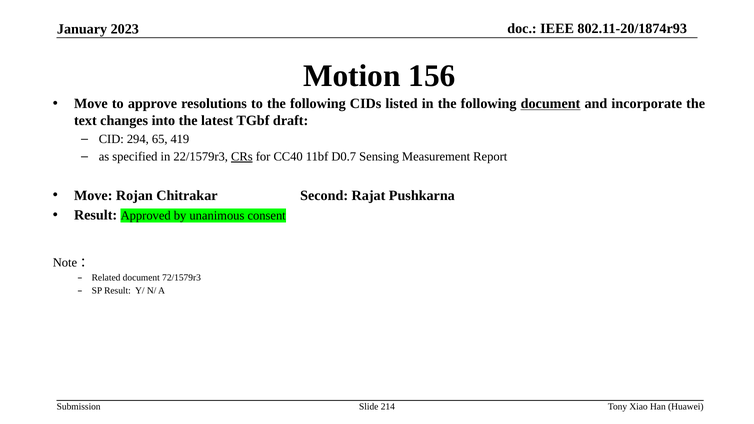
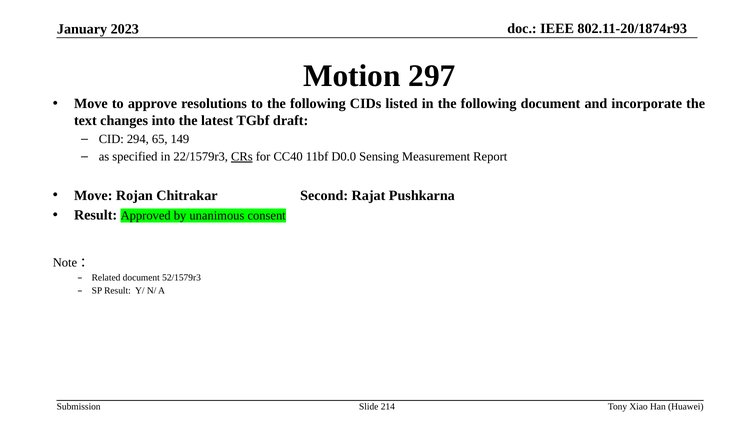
156: 156 -> 297 (432, 76)
document underline: present -> none (551, 104)
419: 419 -> 149 (180, 139)
D0.7: D0.7 -> D0.0 (344, 157)
72/1579r3: 72/1579r3 -> 52/1579r3 (182, 278)
